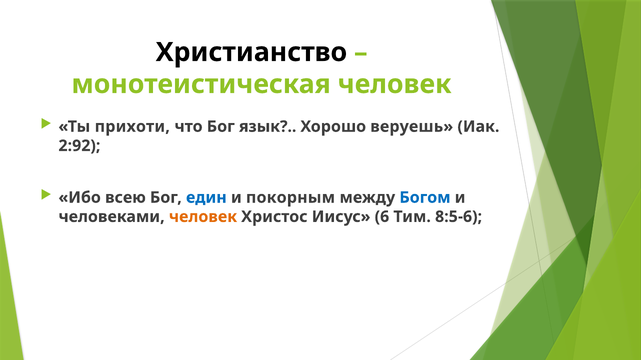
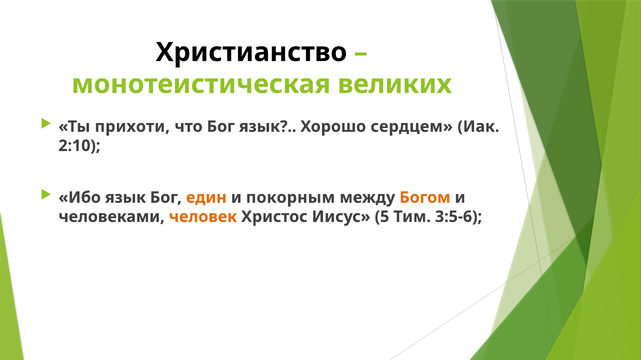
монотеистическая человек: человек -> великих (395, 84)
веруешь: веруешь -> сердцем (412, 127)
2:92: 2:92 -> 2:10 (79, 146)
Ибо всею: всею -> язык (125, 198)
един colour: blue -> orange (206, 198)
Богом colour: blue -> orange (425, 198)
6: 6 -> 5 (382, 217)
8:5-6: 8:5-6 -> 3:5-6 (459, 217)
